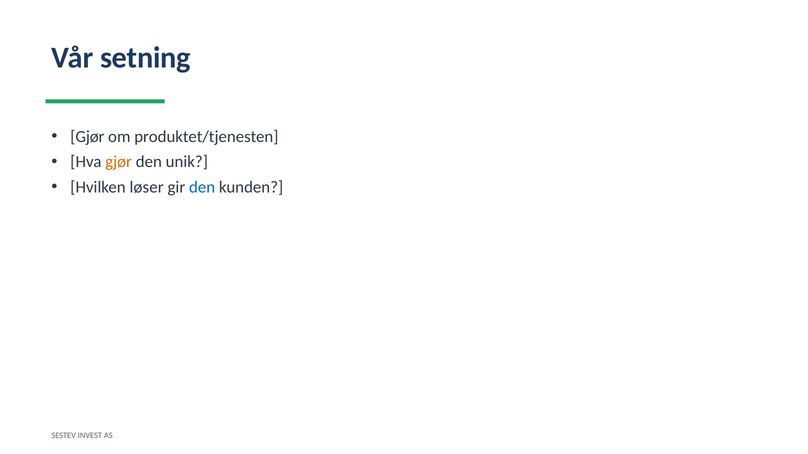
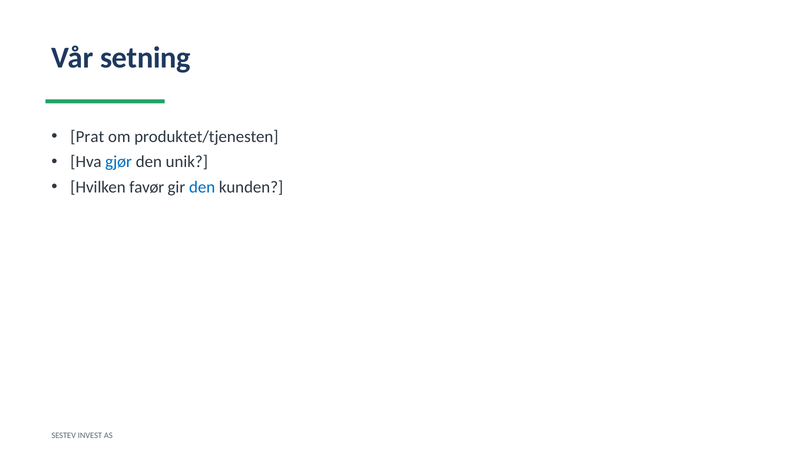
Gjør: Gjør -> Prat (87, 137)
gjør colour: orange -> blue (119, 162)
løser: løser -> favør (147, 187)
